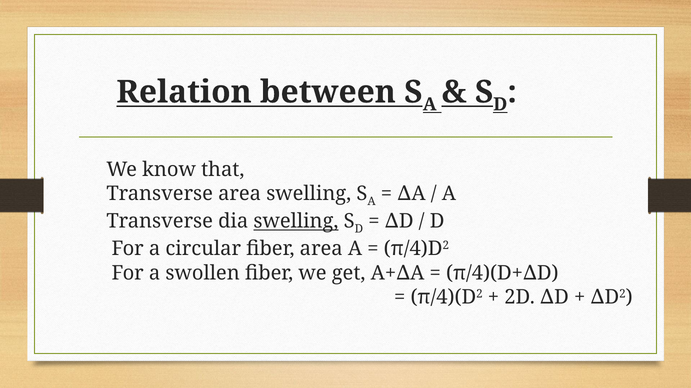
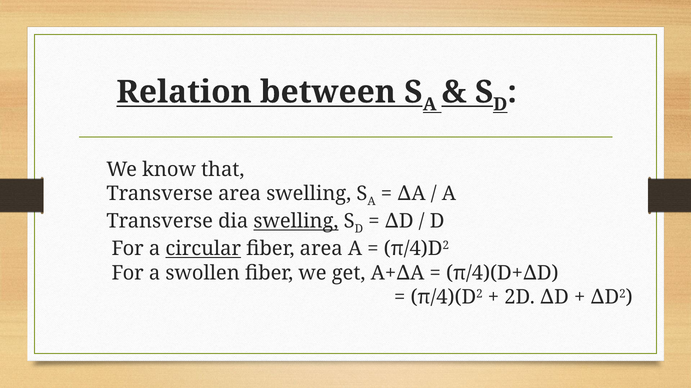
circular underline: none -> present (203, 249)
